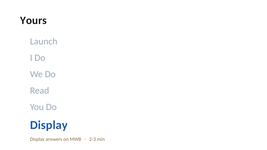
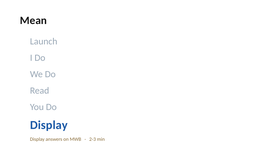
Yours: Yours -> Mean (33, 20)
